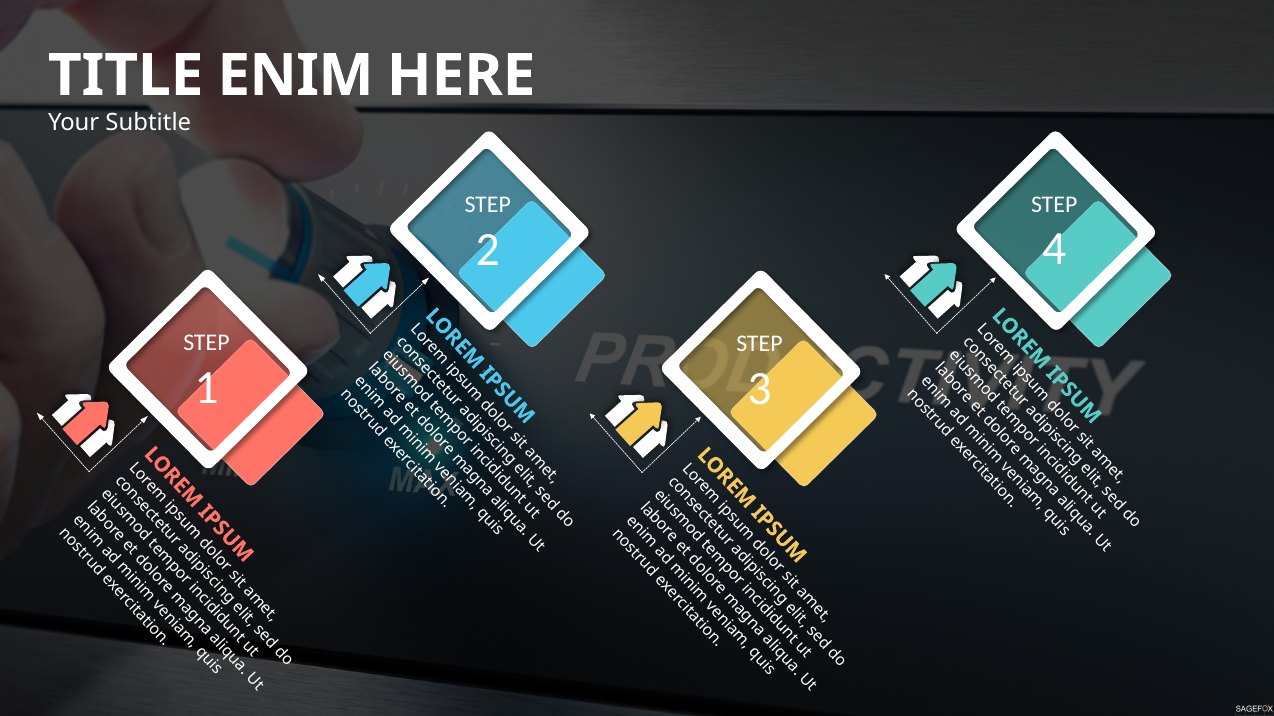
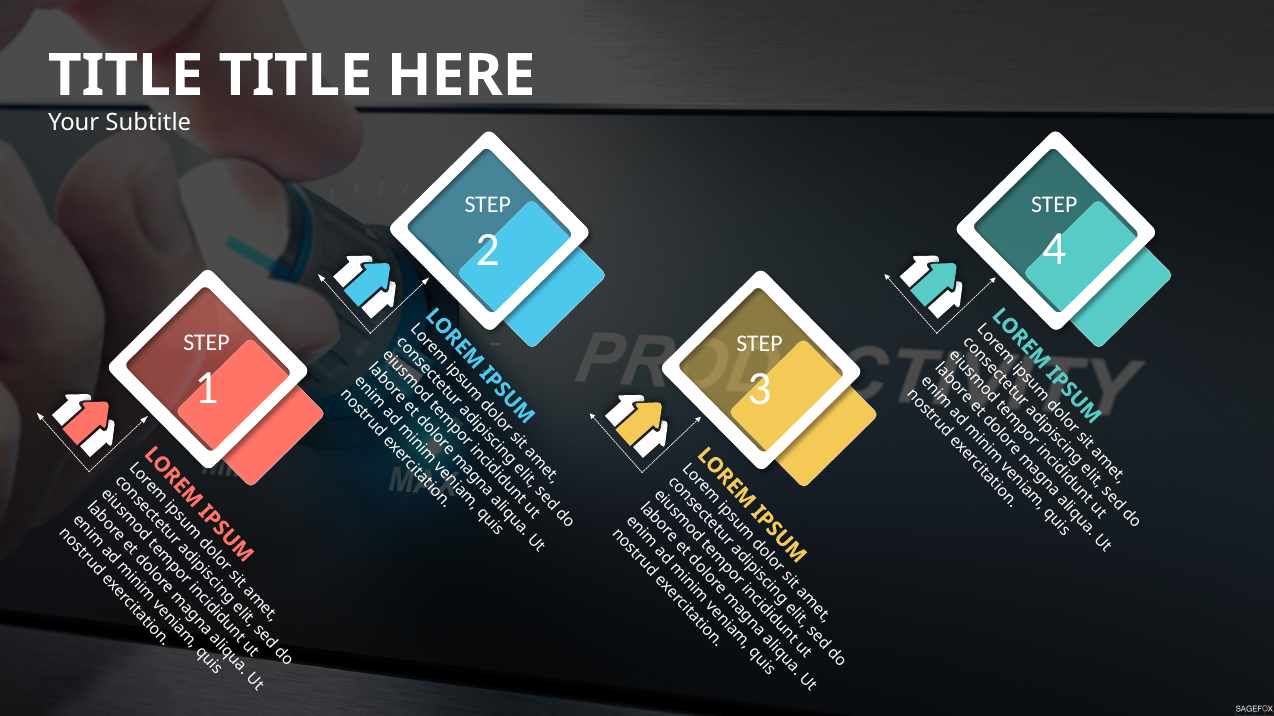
ENIM: ENIM -> TITLE (295, 76)
